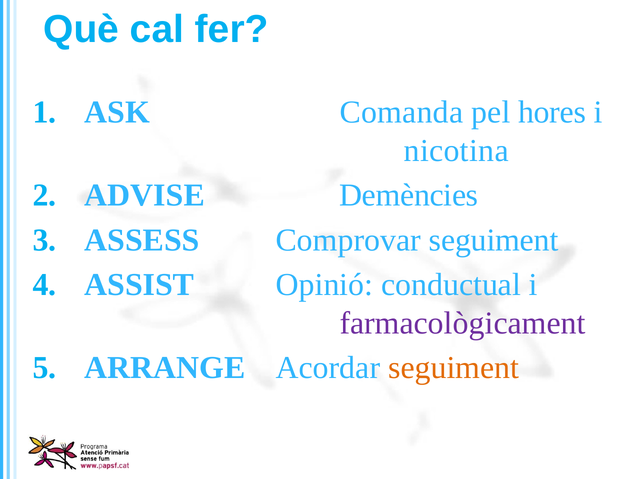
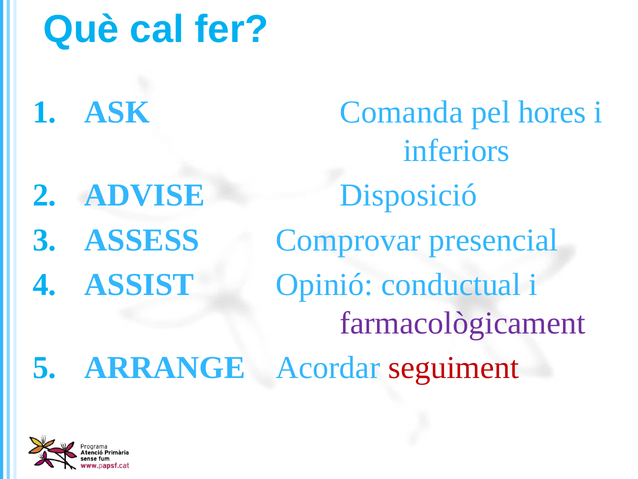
nicotina: nicotina -> inferiors (457, 151)
Demències: Demències -> Disposició (408, 195)
Comprovar seguiment: seguiment -> presencial (494, 240)
seguiment colour: orange -> red (454, 368)
